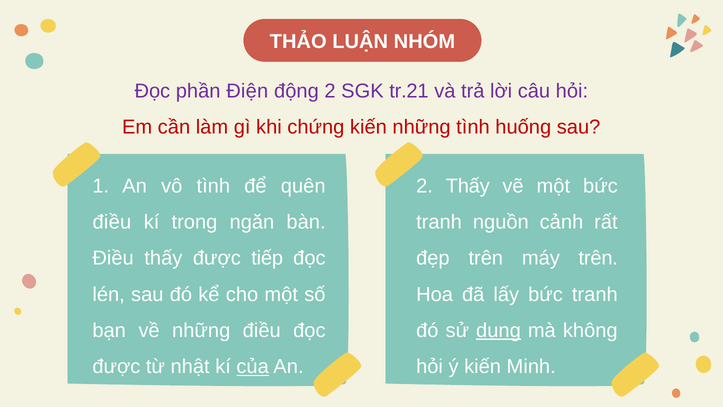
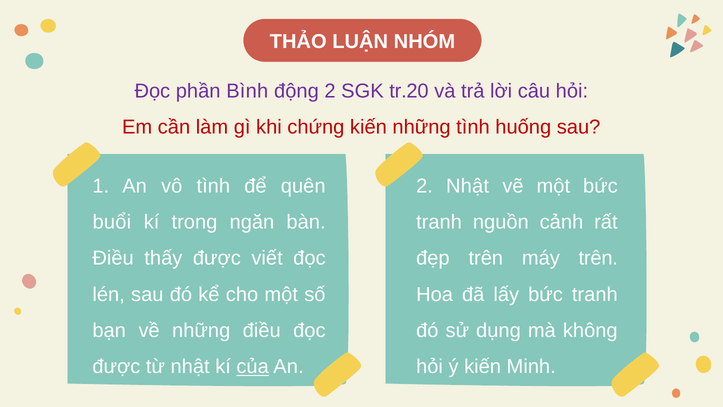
Điện: Điện -> Bình (247, 91)
tr.21: tr.21 -> tr.20 (409, 91)
2 Thấy: Thấy -> Nhật (468, 186)
điều: điều -> buổi (112, 222)
tiếp: tiếp -> viết (267, 258)
dụng underline: present -> none (498, 330)
